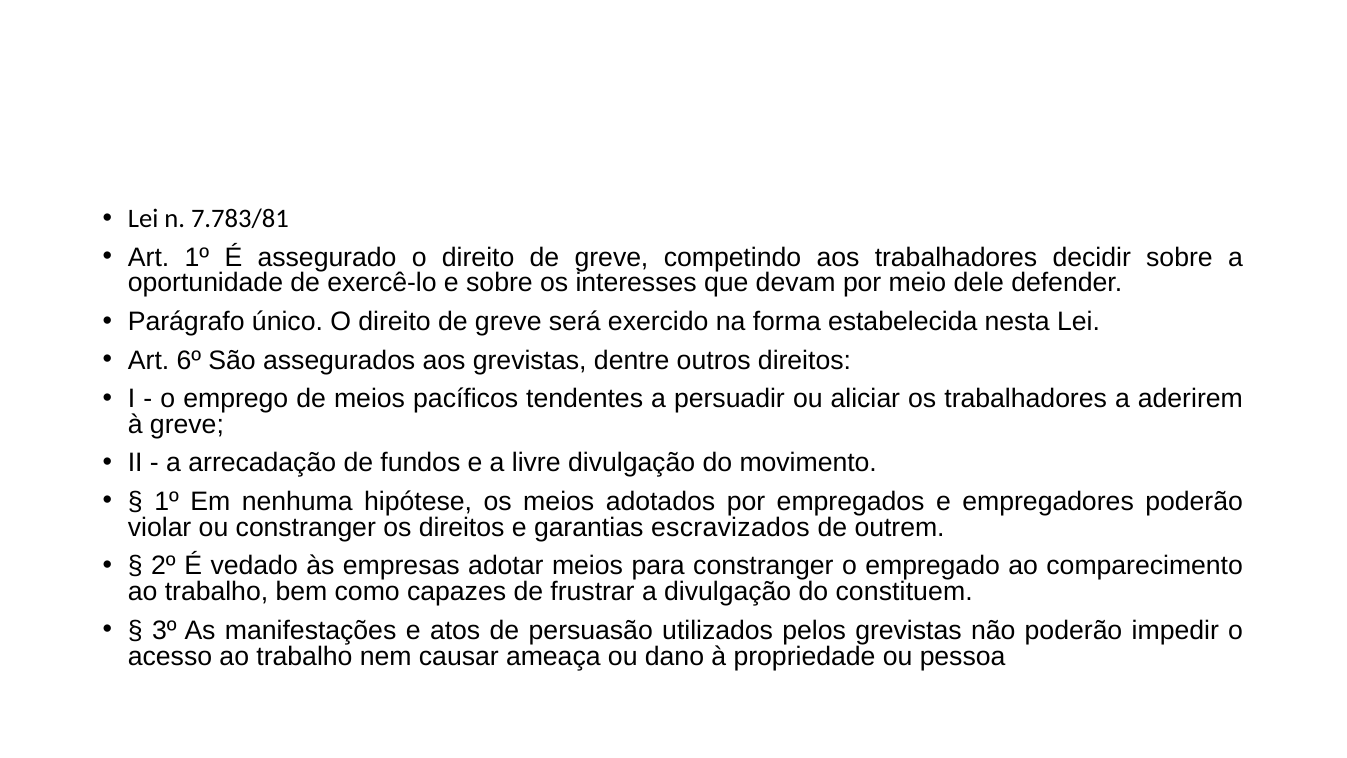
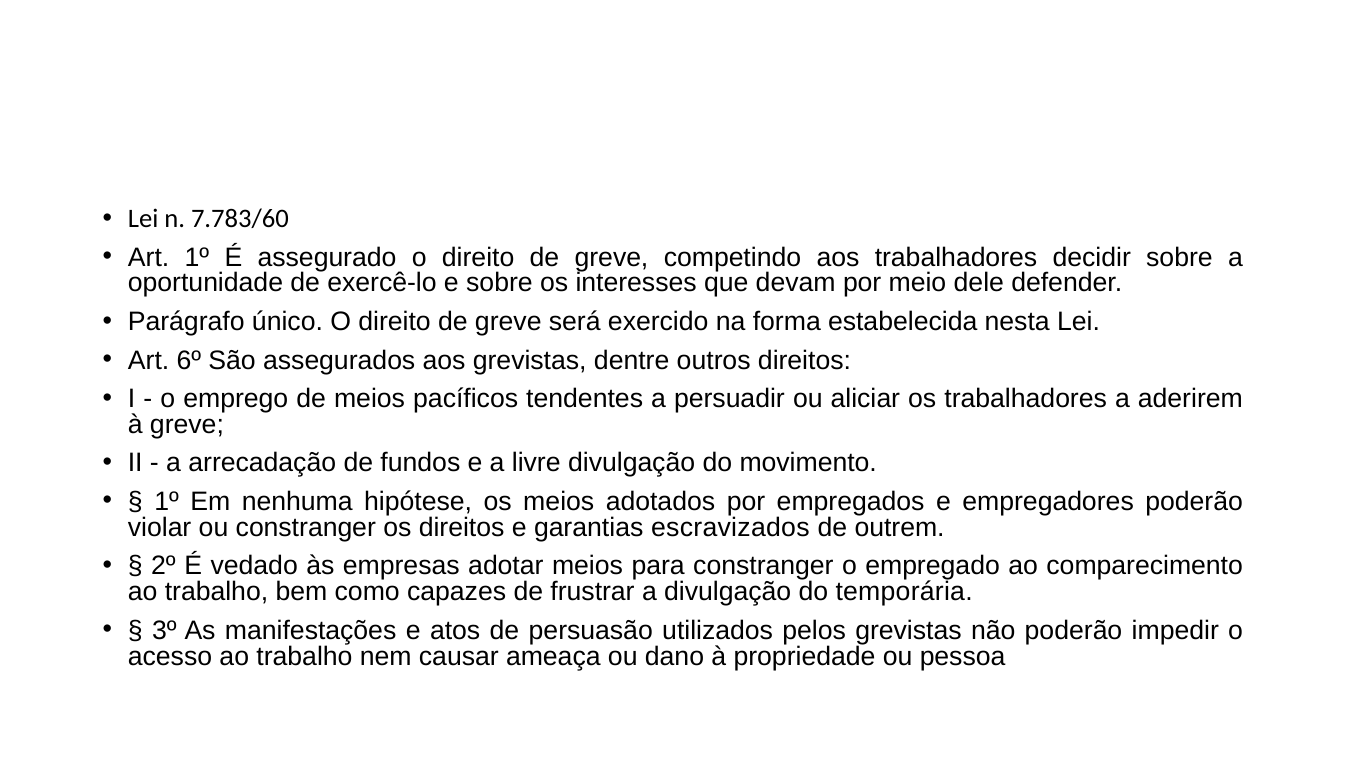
7.783/81: 7.783/81 -> 7.783/60 (240, 219)
constituem: constituem -> temporária (904, 592)
